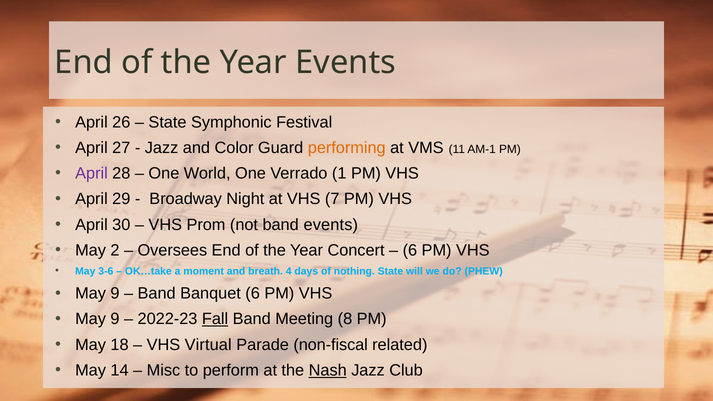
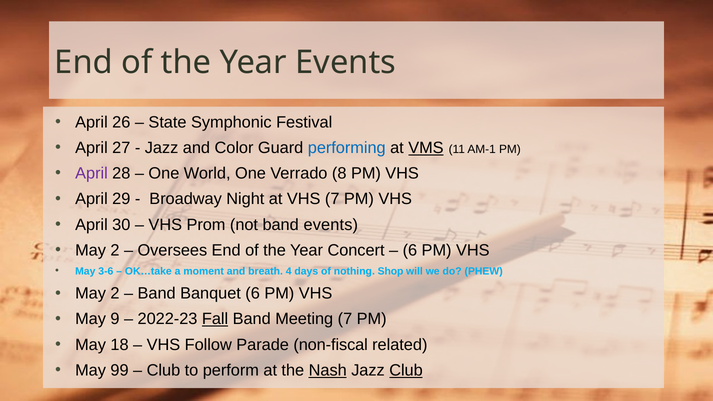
performing colour: orange -> blue (347, 148)
VMS underline: none -> present (426, 148)
1: 1 -> 8 (339, 173)
nothing State: State -> Shop (391, 271)
9: 9 -> 2 (115, 294)
Meeting 8: 8 -> 7 (345, 319)
Virtual: Virtual -> Follow (208, 345)
14: 14 -> 99 (120, 370)
Misc: Misc -> Club (163, 370)
Club underline: none -> present (406, 370)
